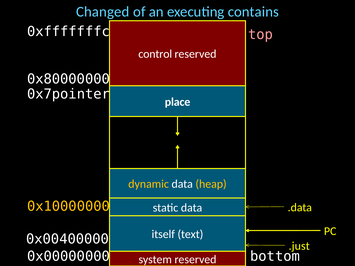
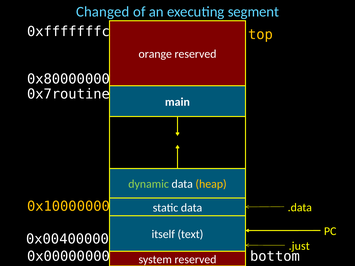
contains: contains -> segment (253, 12)
top colour: pink -> yellow (261, 35)
control: control -> orange (155, 54)
0x7pointer: 0x7pointer -> 0x7routine (68, 94)
place: place -> main (177, 102)
dynamic colour: yellow -> light green (149, 184)
